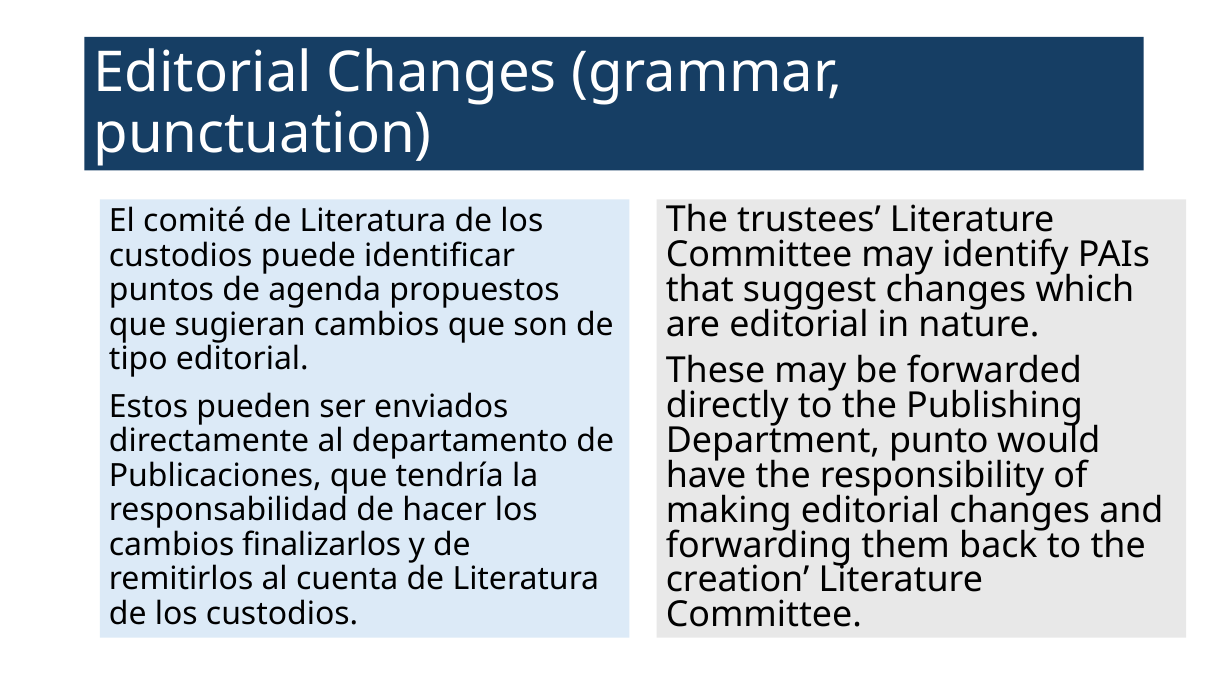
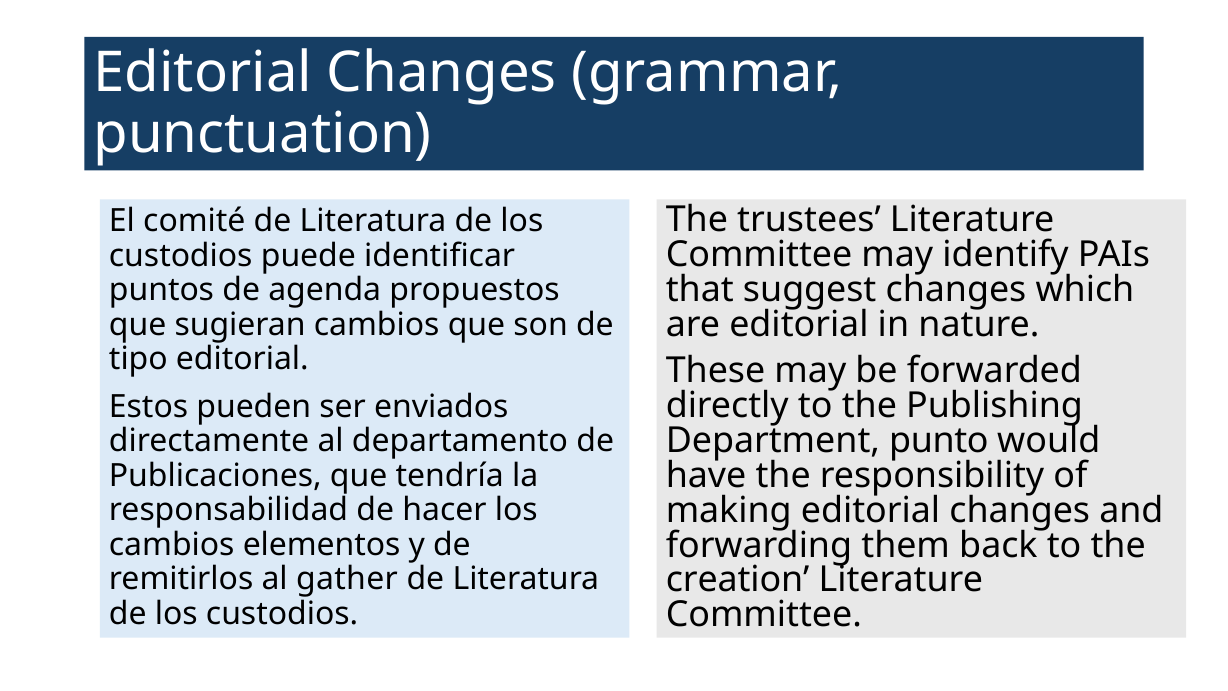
finalizarlos: finalizarlos -> elementos (322, 544)
cuenta: cuenta -> gather (347, 579)
